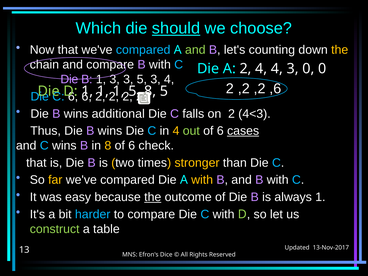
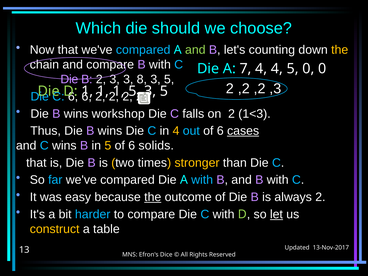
should underline: present -> none (176, 28)
A 2: 2 -> 7 (246, 69)
4 3: 3 -> 5 (293, 69)
B 1: 1 -> 2 (101, 79)
3 5: 5 -> 8 (142, 79)
4: 4 -> 5 (169, 79)
8: 8 -> 3 (150, 91)
6: 6 -> 3 (277, 89)
additional: additional -> workshop (118, 114)
4<3: 4<3 -> 1<3 (254, 114)
out colour: light green -> light blue (191, 131)
in 8: 8 -> 5 (108, 146)
check: check -> solids (156, 146)
far colour: yellow -> light blue (55, 180)
with colour: yellow -> light blue (202, 180)
always 1: 1 -> 2 (320, 197)
let underline: none -> present (276, 214)
construct colour: light green -> yellow (55, 229)
